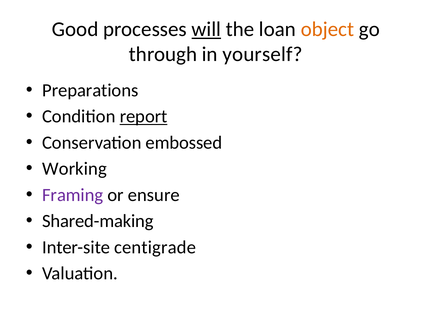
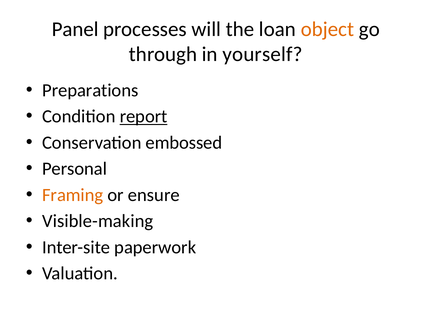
Good: Good -> Panel (75, 29)
will underline: present -> none (206, 29)
Working: Working -> Personal (75, 169)
Framing colour: purple -> orange (73, 195)
Shared-making: Shared-making -> Visible-making (98, 221)
centigrade: centigrade -> paperwork (155, 247)
